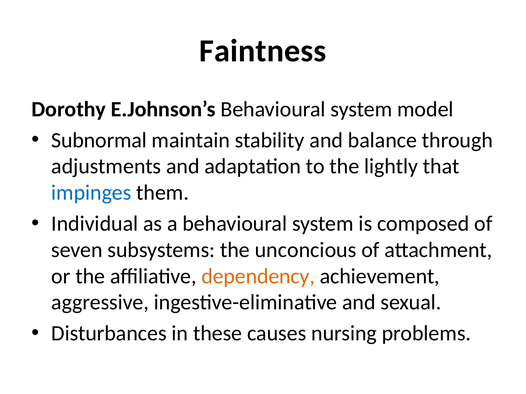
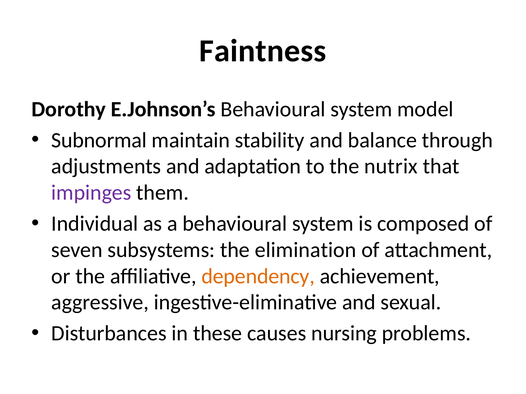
lightly: lightly -> nutrix (391, 167)
impinges colour: blue -> purple (91, 193)
unconcious: unconcious -> elimination (306, 250)
